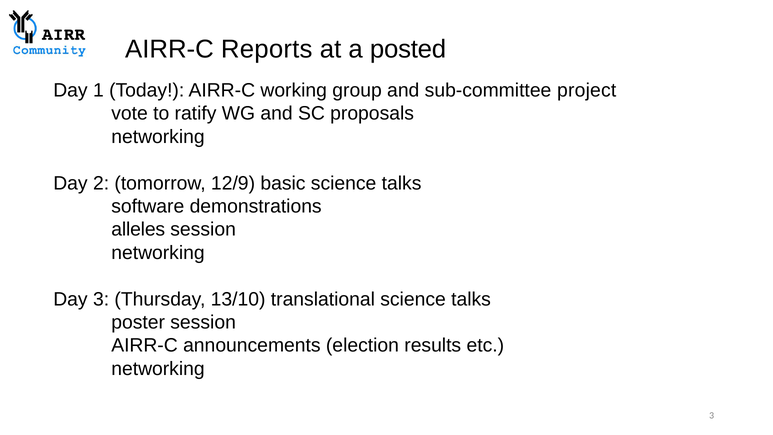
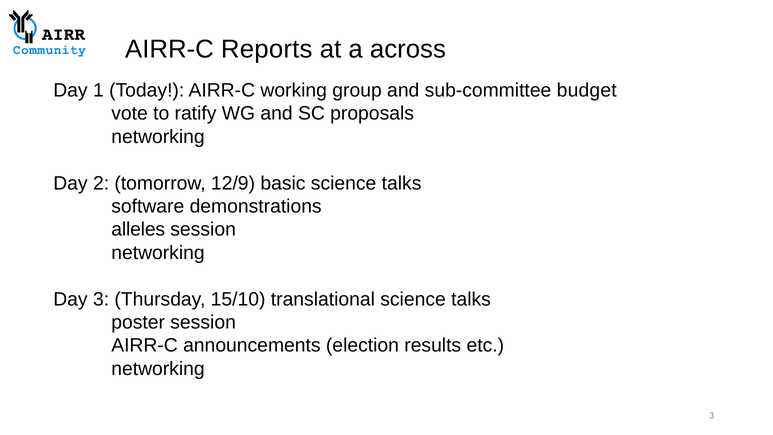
posted: posted -> across (408, 49)
project: project -> budget (587, 90)
13/10: 13/10 -> 15/10 (238, 299)
